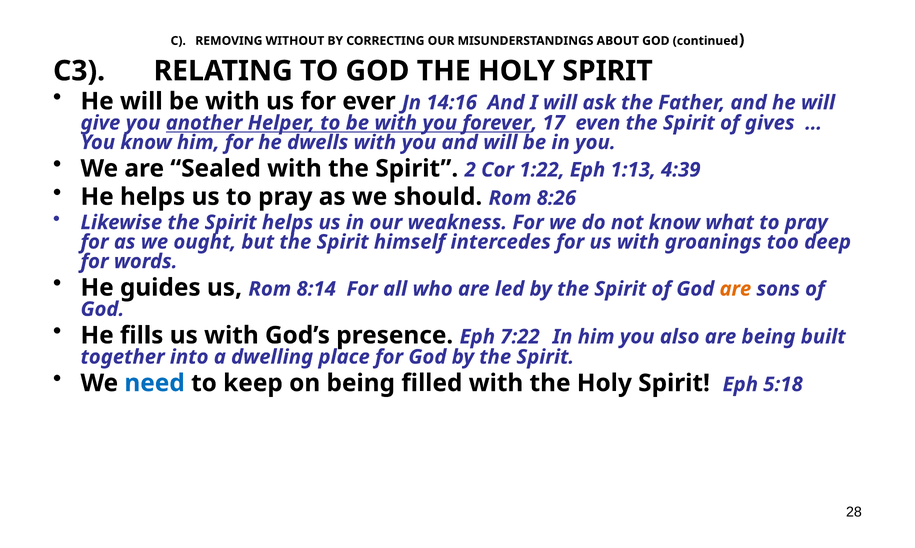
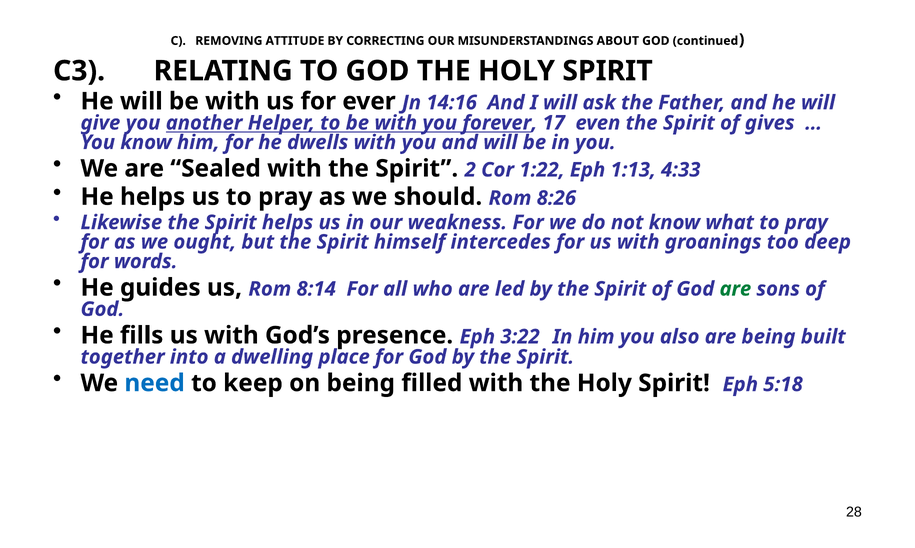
WITHOUT: WITHOUT -> ATTITUDE (295, 41)
4:39: 4:39 -> 4:33 (681, 170)
are colour: orange -> green (735, 289)
7:22: 7:22 -> 3:22 (520, 337)
